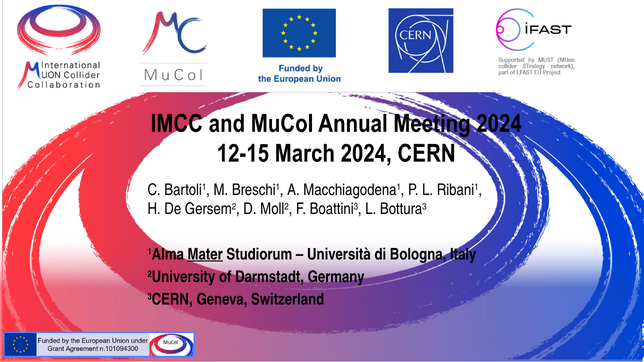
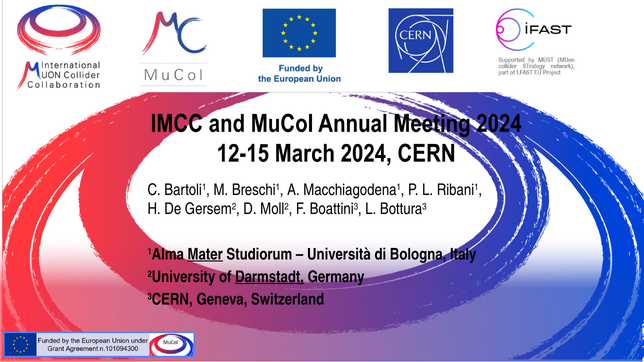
Darmstadt underline: none -> present (270, 277)
